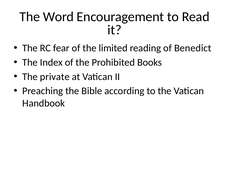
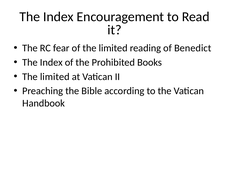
Word: Word -> Index (58, 17)
private: private -> limited (55, 77)
